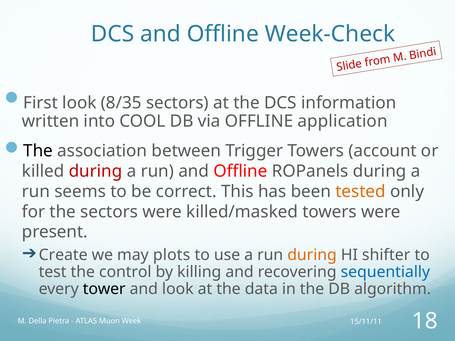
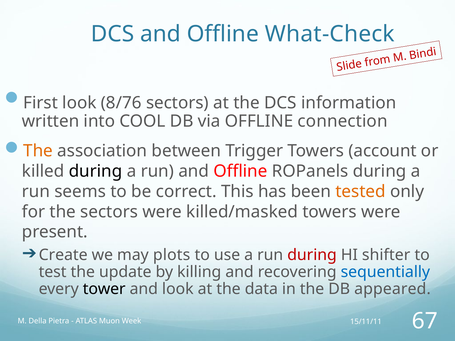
Week-Check: Week-Check -> What-Check (330, 34)
8/35: 8/35 -> 8/76 (121, 103)
application: application -> connection (343, 121)
The colour: black -> orange (38, 151)
during colour: red -> black (96, 171)
during colour: orange -> red (312, 255)
control: control -> update (125, 272)
algorithm: algorithm -> appeared (392, 289)
18: 18 -> 67 (425, 321)
